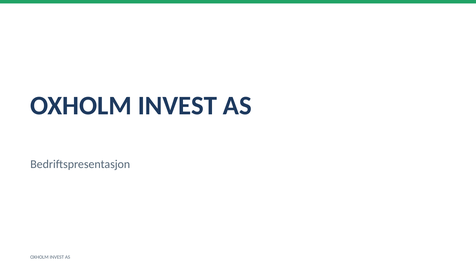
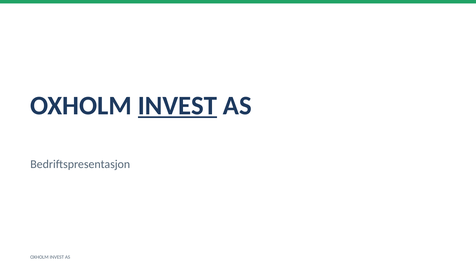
INVEST underline: none -> present (177, 106)
